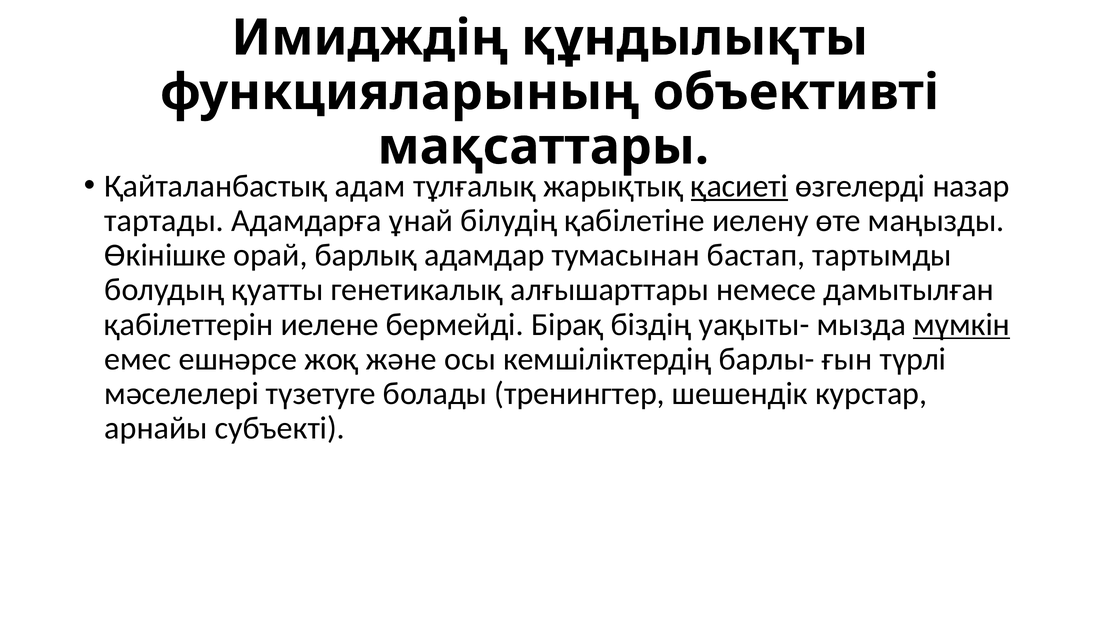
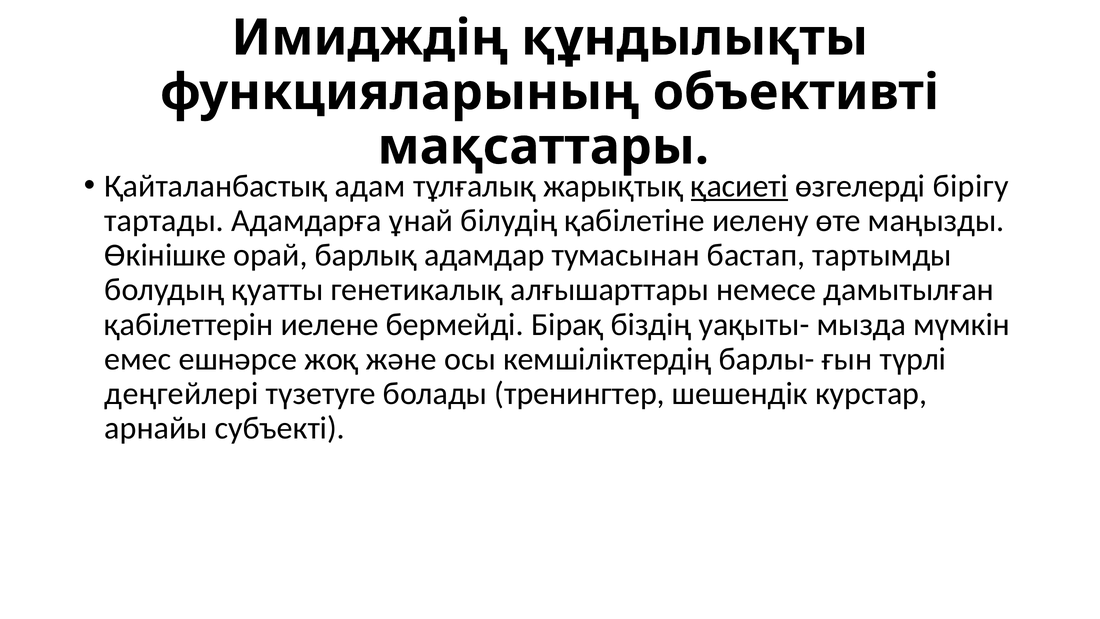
назар: назар -> бірігу (971, 186)
мүмкін underline: present -> none (962, 324)
мəселелері: мəселелері -> деңгейлері (182, 393)
